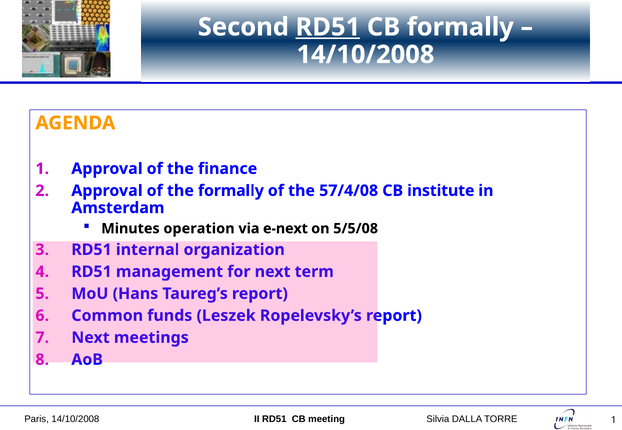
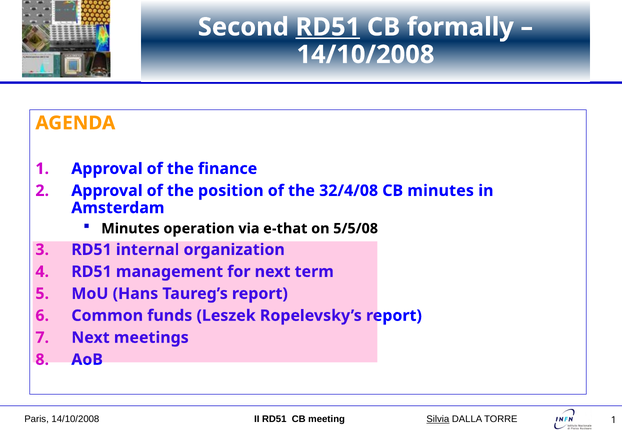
the formally: formally -> position (231, 191)
57/4/08: 57/4/08 -> 32/4/08 (349, 191)
CB institute: institute -> minutes (441, 191)
e-next: e-next -> e-that (285, 229)
Silvia underline: none -> present (438, 420)
